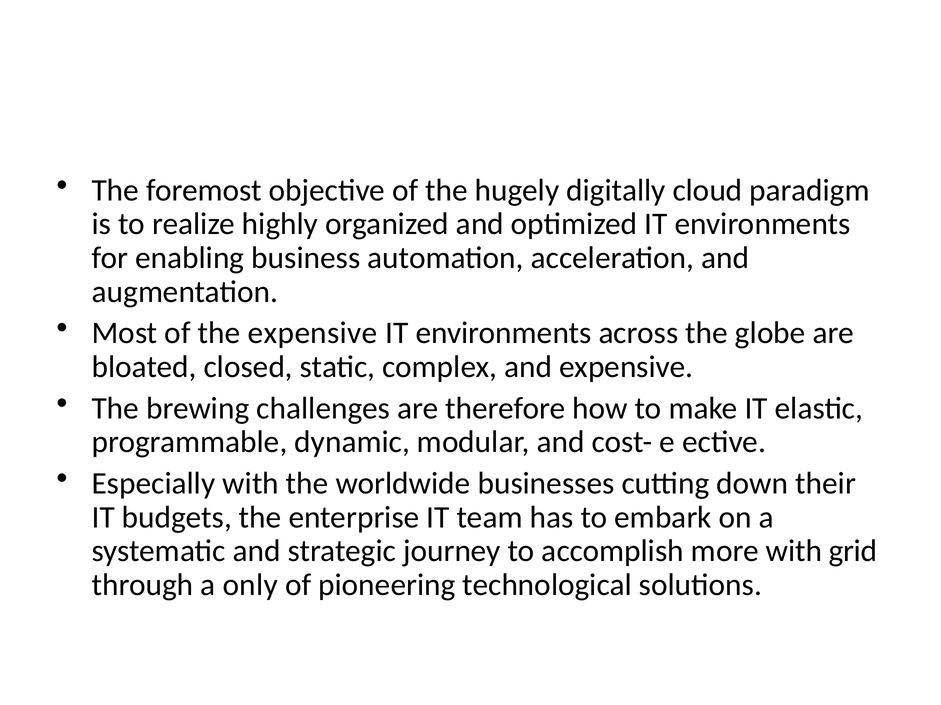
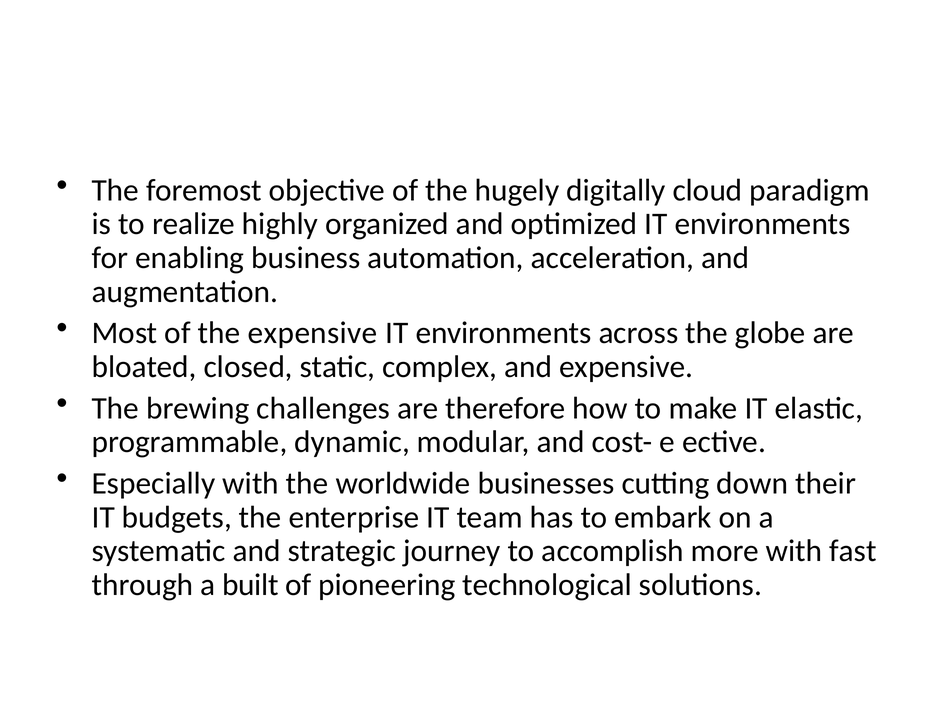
grid: grid -> fast (853, 552)
only: only -> built (250, 585)
